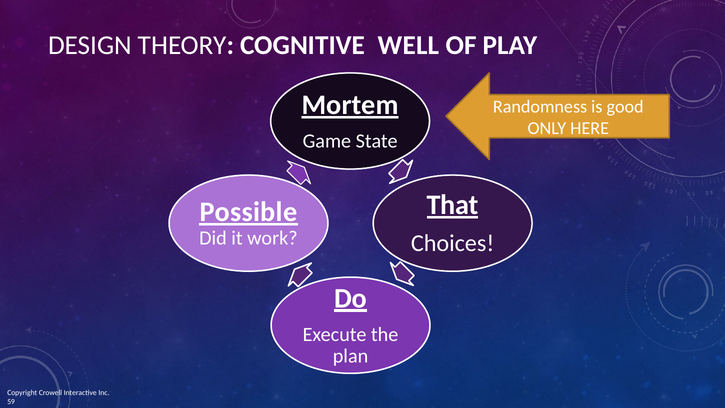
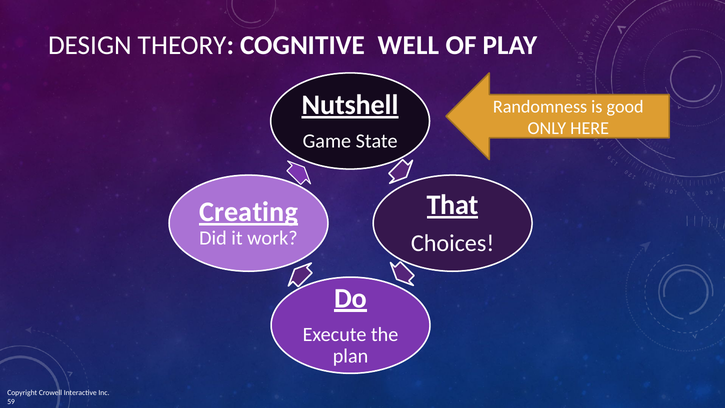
Mortem: Mortem -> Nutshell (350, 105)
Possible: Possible -> Creating (249, 212)
